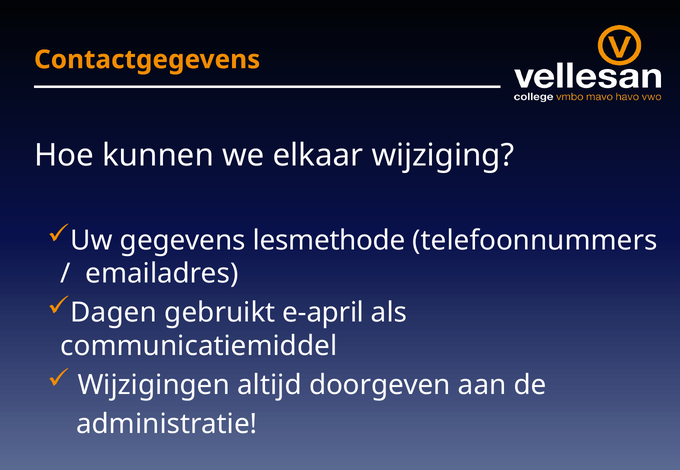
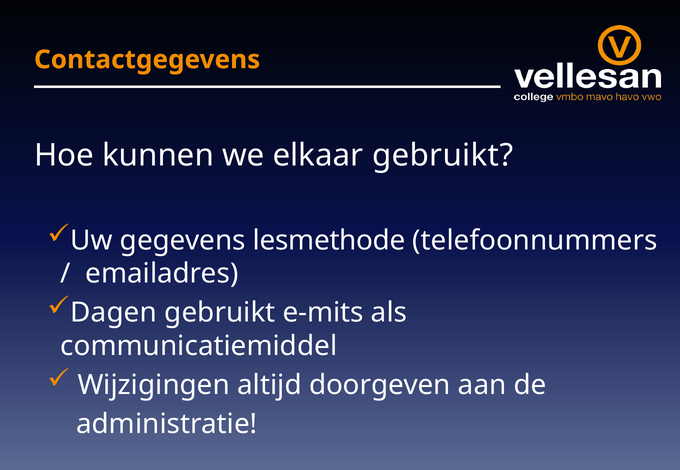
elkaar wijziging: wijziging -> gebruikt (443, 156)
e-april: e-april -> e-mits (323, 313)
